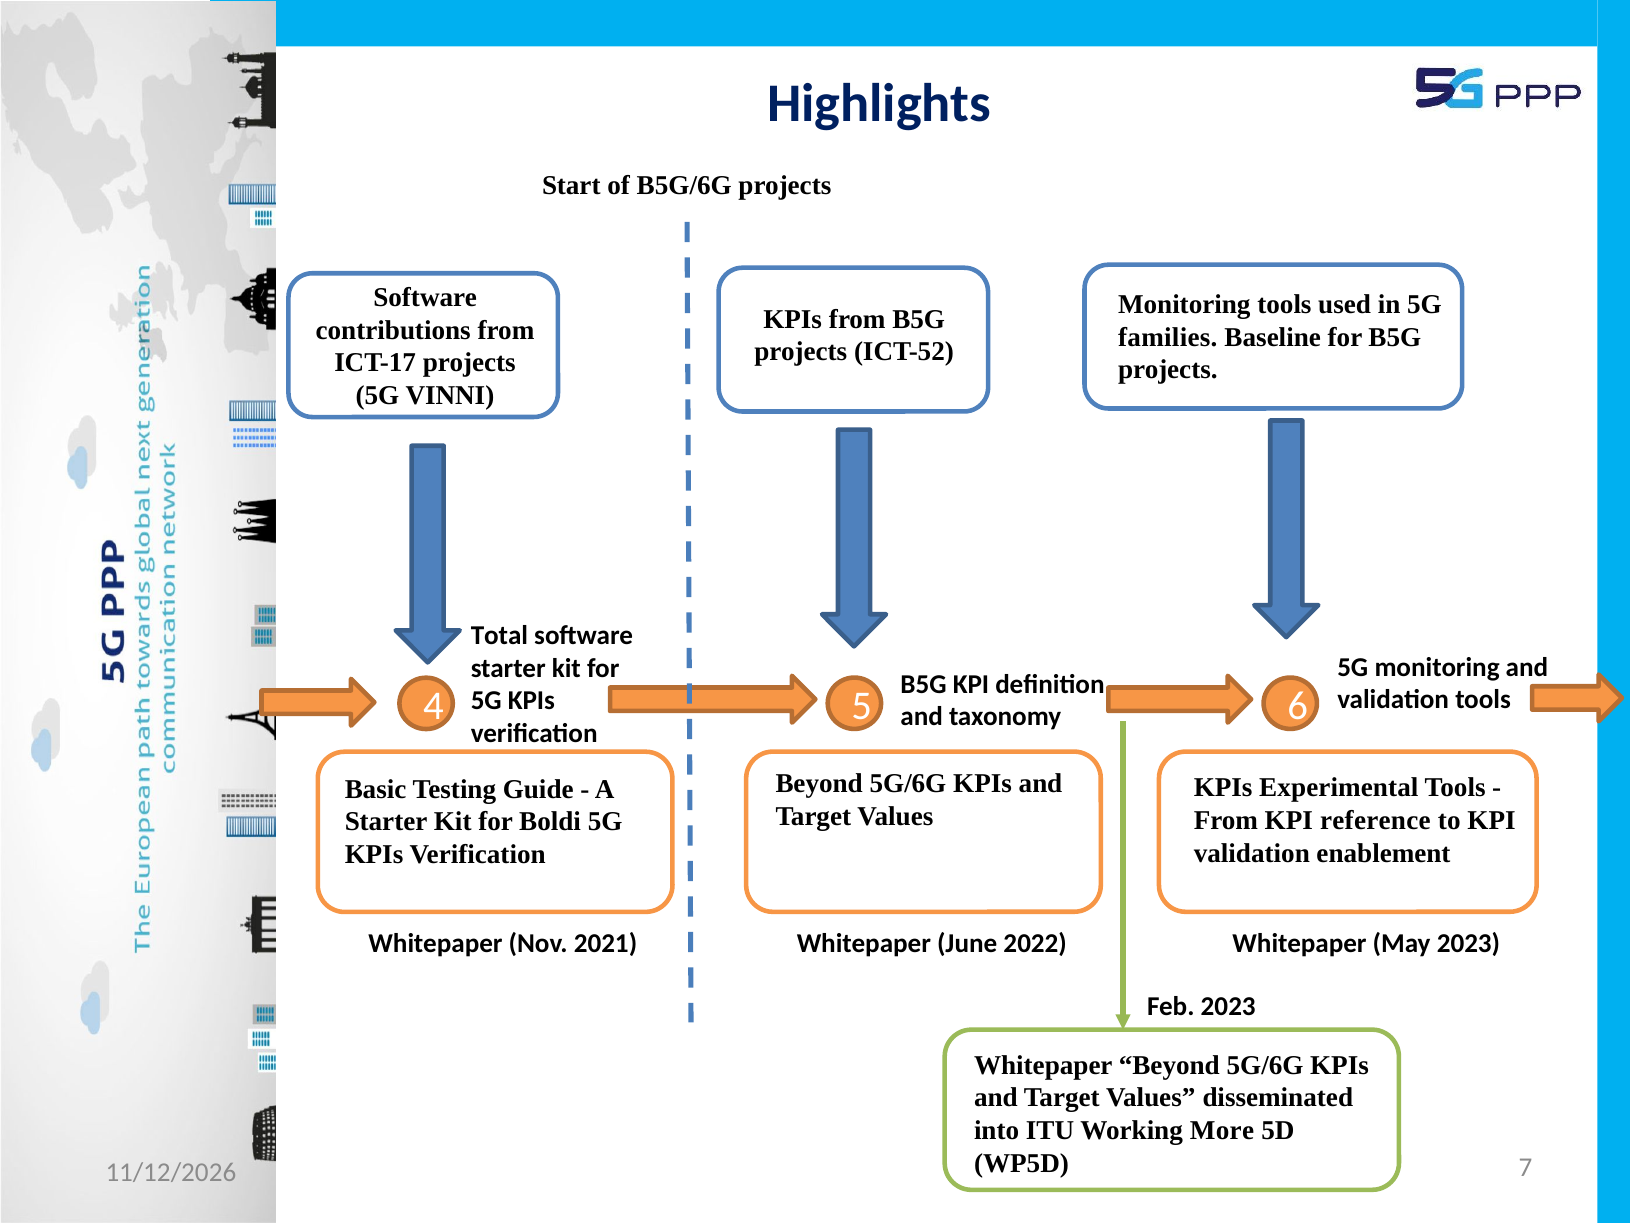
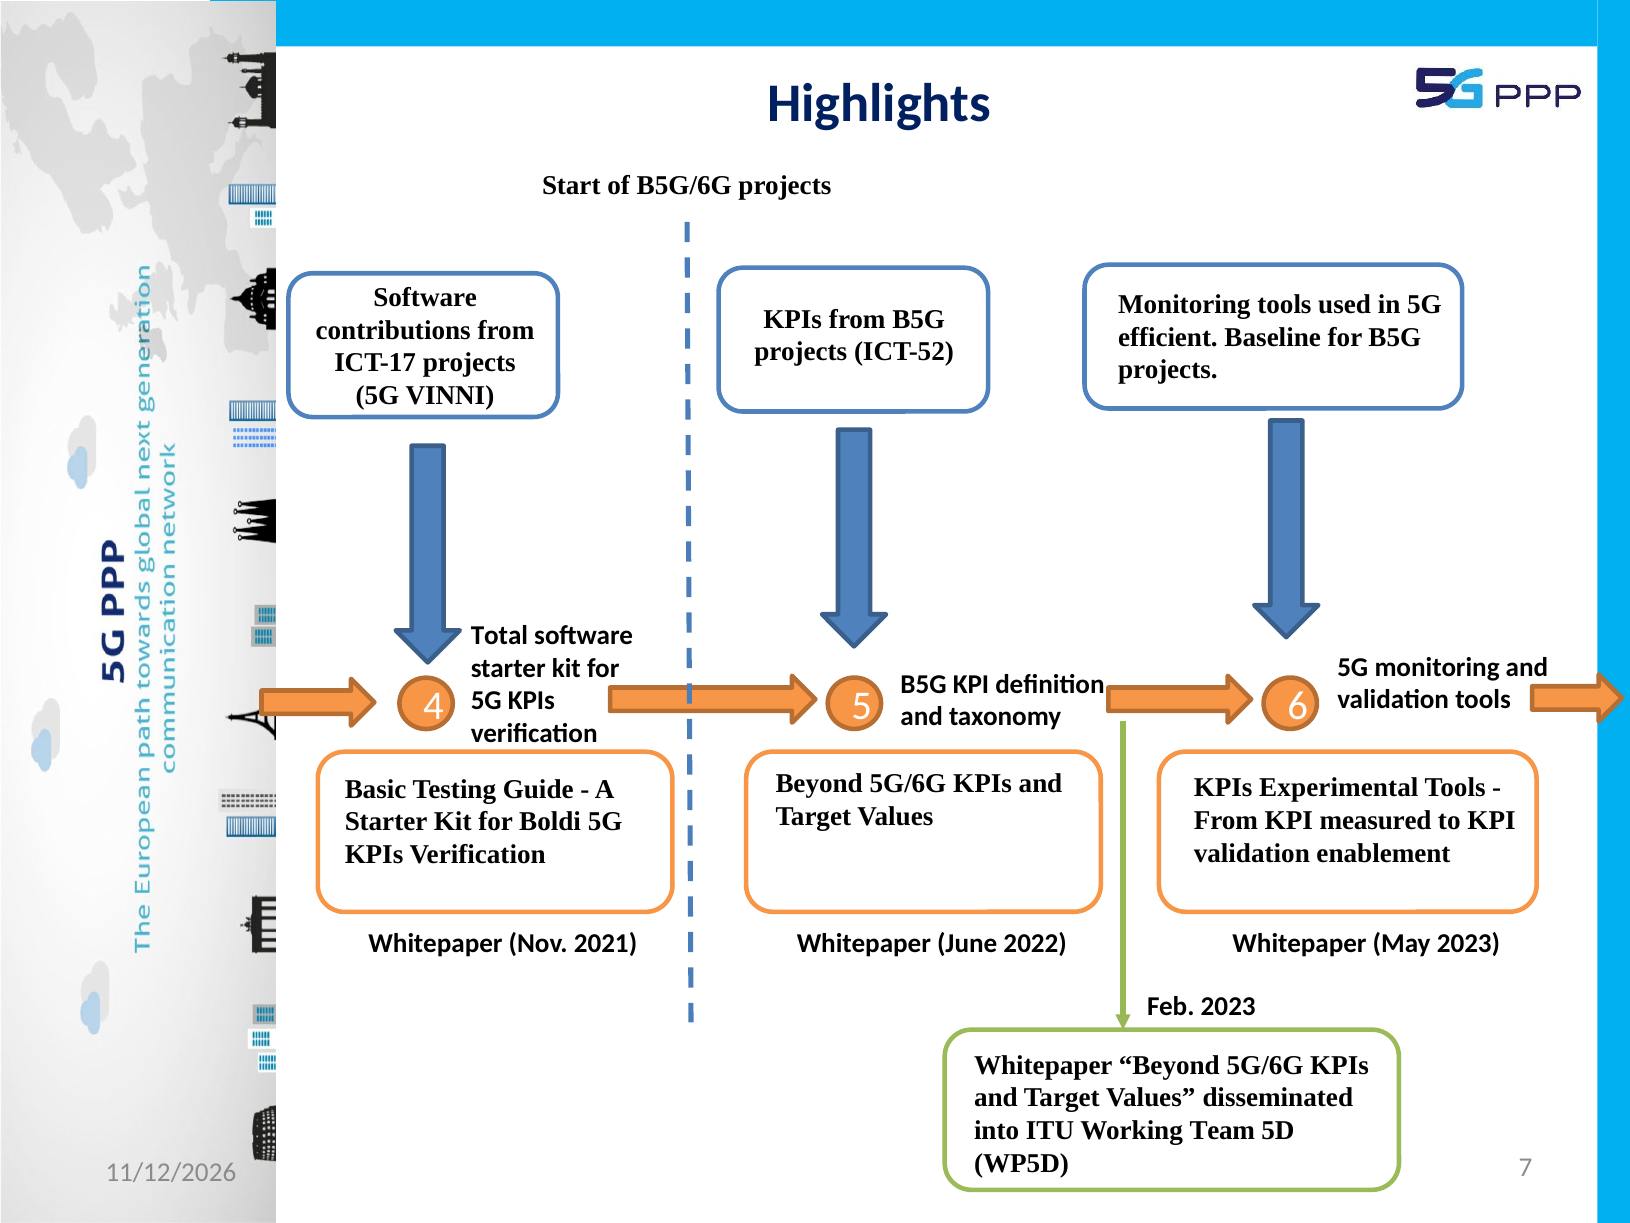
families: families -> efficient (1168, 337)
reference: reference -> measured (1376, 820)
More: More -> Team (1222, 1130)
